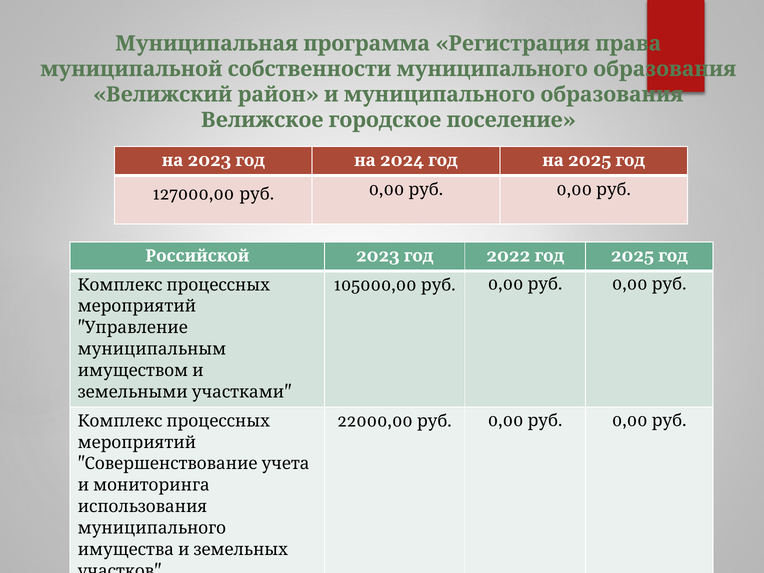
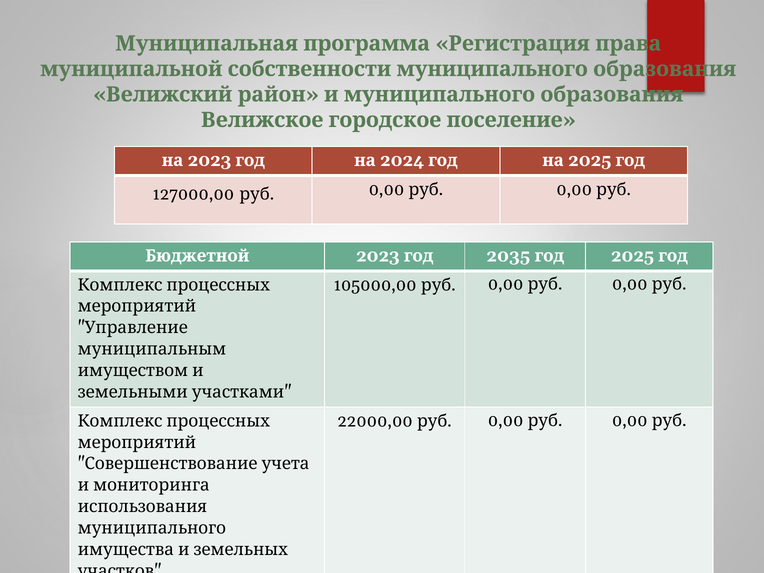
Российской: Российской -> Бюджетной (197, 256)
2022: 2022 -> 2035 (508, 256)
